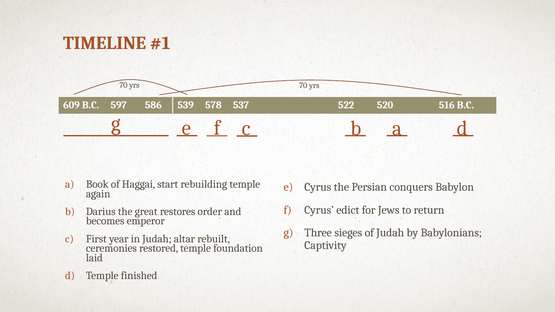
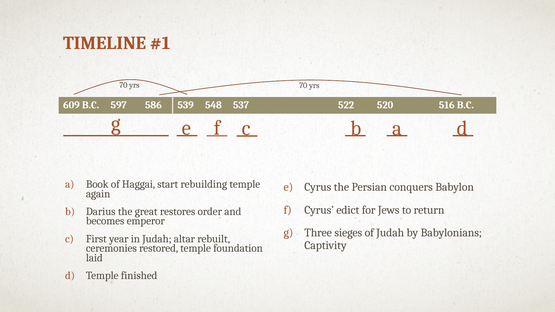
578: 578 -> 548 (213, 105)
